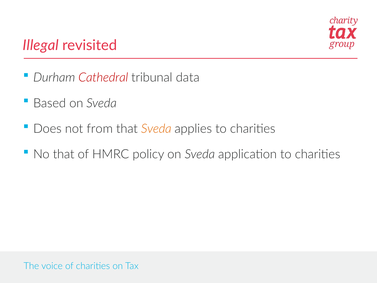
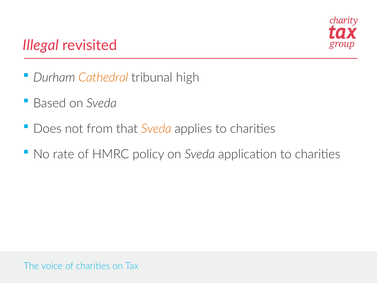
Cathedral colour: red -> orange (103, 77)
data: data -> high (188, 77)
No that: that -> rate (64, 154)
